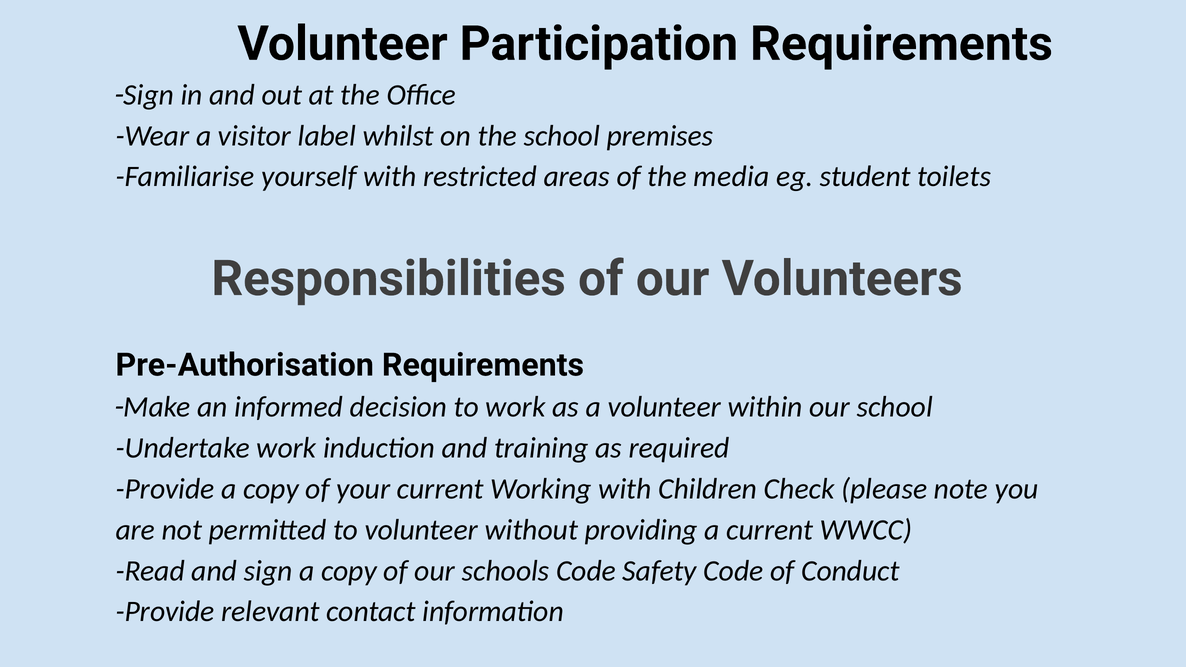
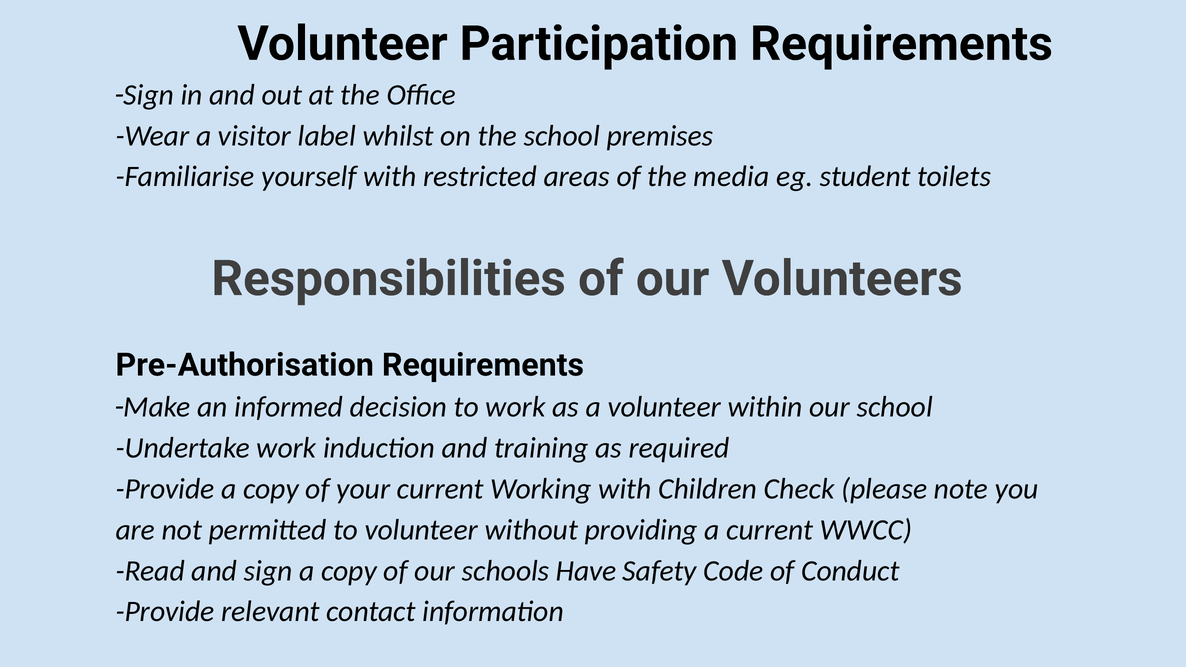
schools Code: Code -> Have (586, 571)
